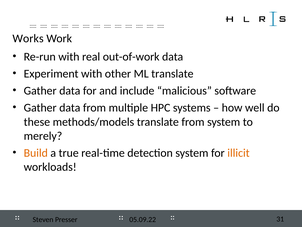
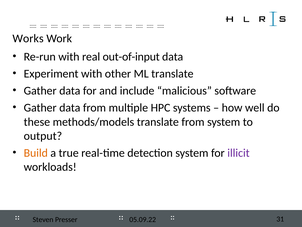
out-of-work: out-of-work -> out-of-input (131, 57)
merely: merely -> output (43, 136)
illicit colour: orange -> purple (238, 153)
